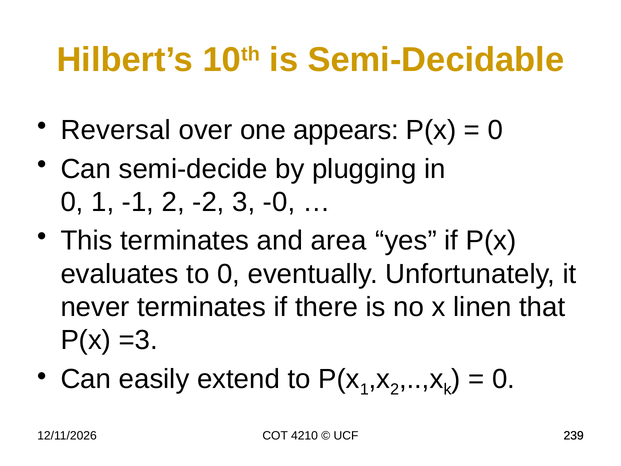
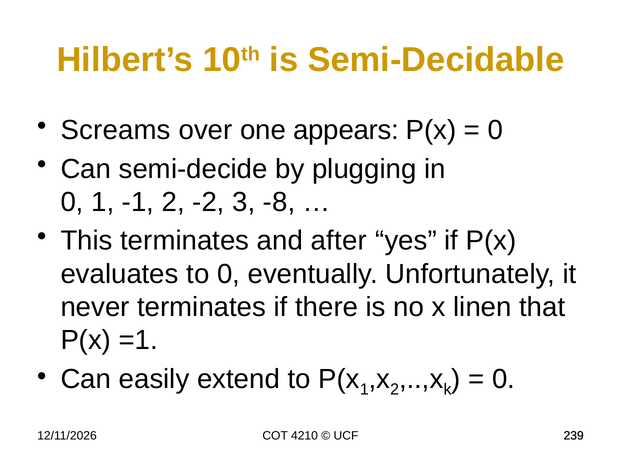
Reversal: Reversal -> Screams (116, 130)
-0: -0 -> -8 (279, 202)
area: area -> after (339, 241)
=3: =3 -> =1 (138, 340)
